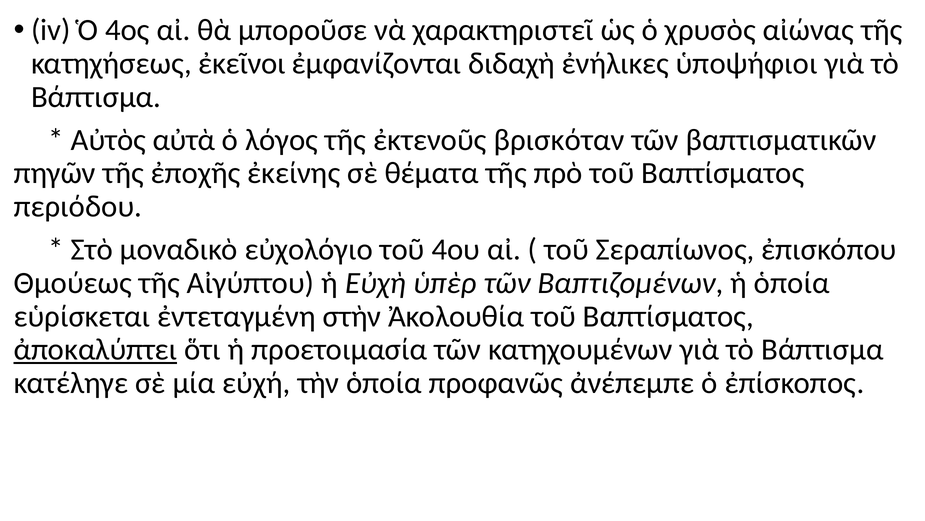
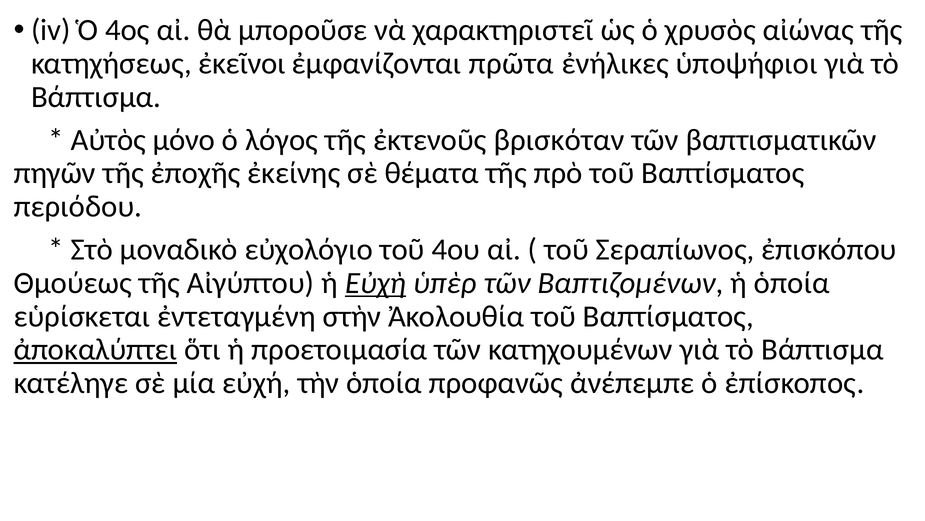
διδαχὴ: διδαχὴ -> πρῶτα (511, 63)
αὐτὰ: αὐτὰ -> μόνο (184, 140)
Εὐχὴ underline: none -> present (376, 283)
